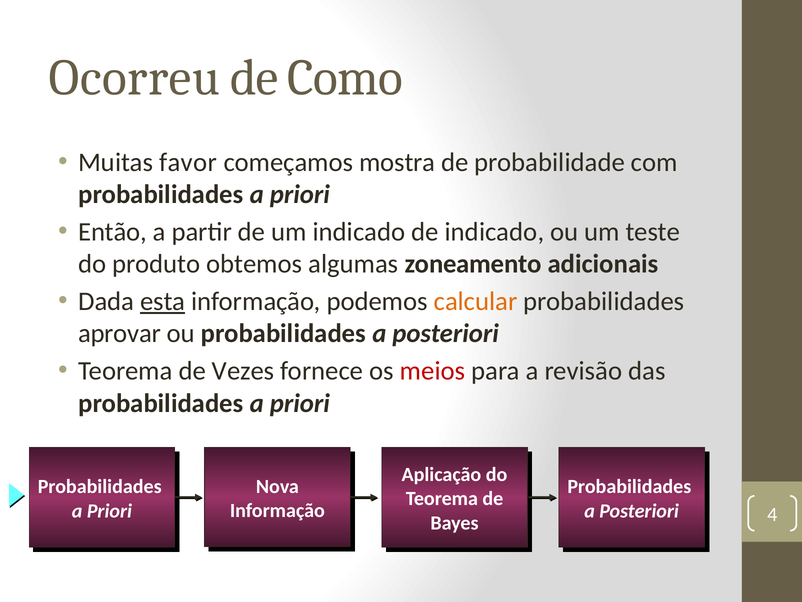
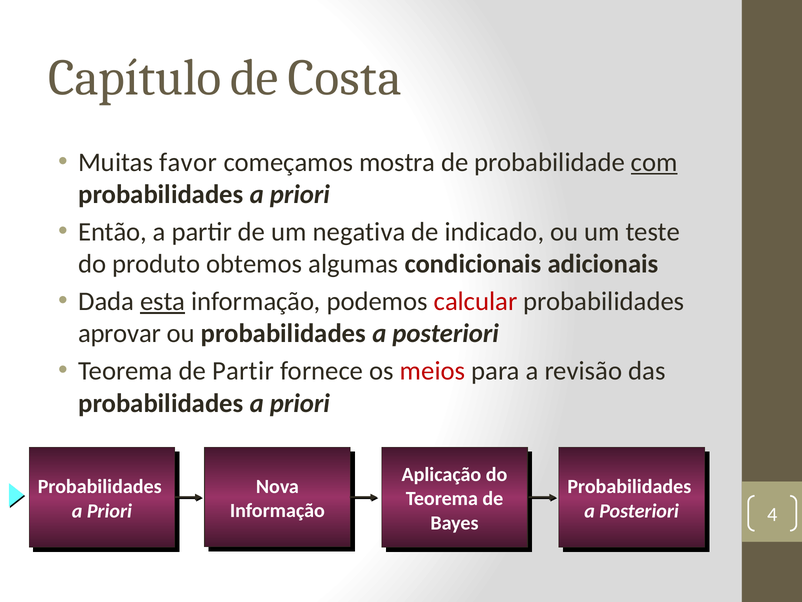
Ocorreu: Ocorreu -> Capítulo (135, 78)
Como: Como -> Costa (345, 78)
com underline: none -> present (654, 162)
um indicado: indicado -> negativa (359, 232)
zoneamento: zoneamento -> condicionais (473, 264)
calcular colour: orange -> red (476, 301)
de Vezes: Vezes -> Partir (243, 371)
